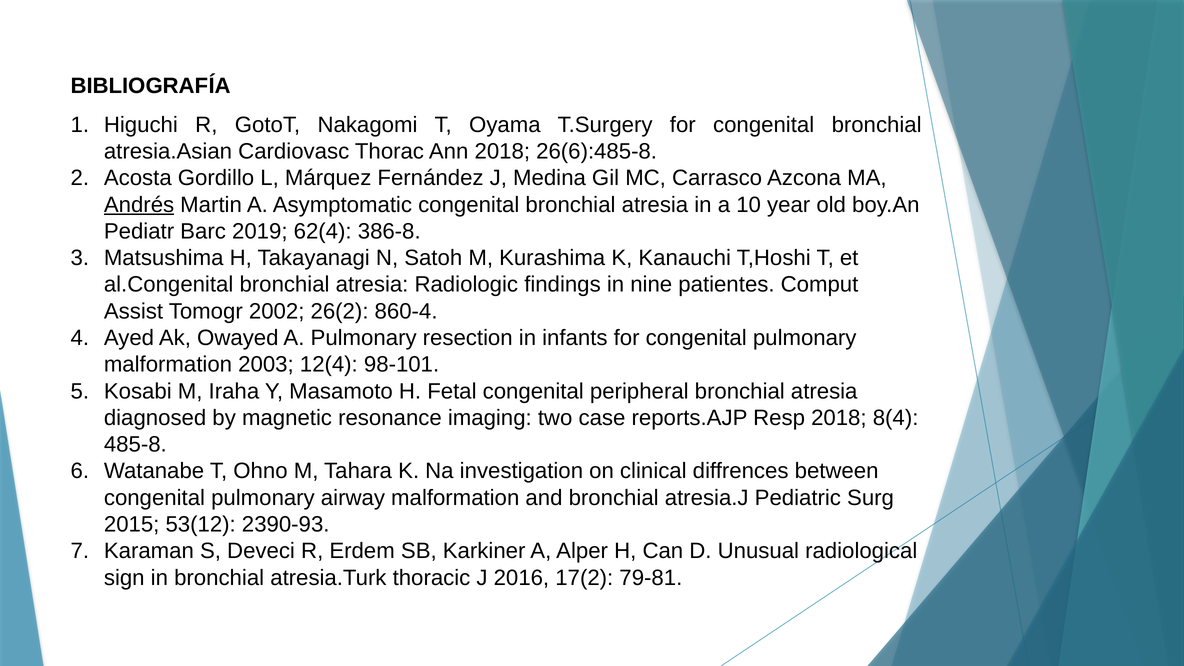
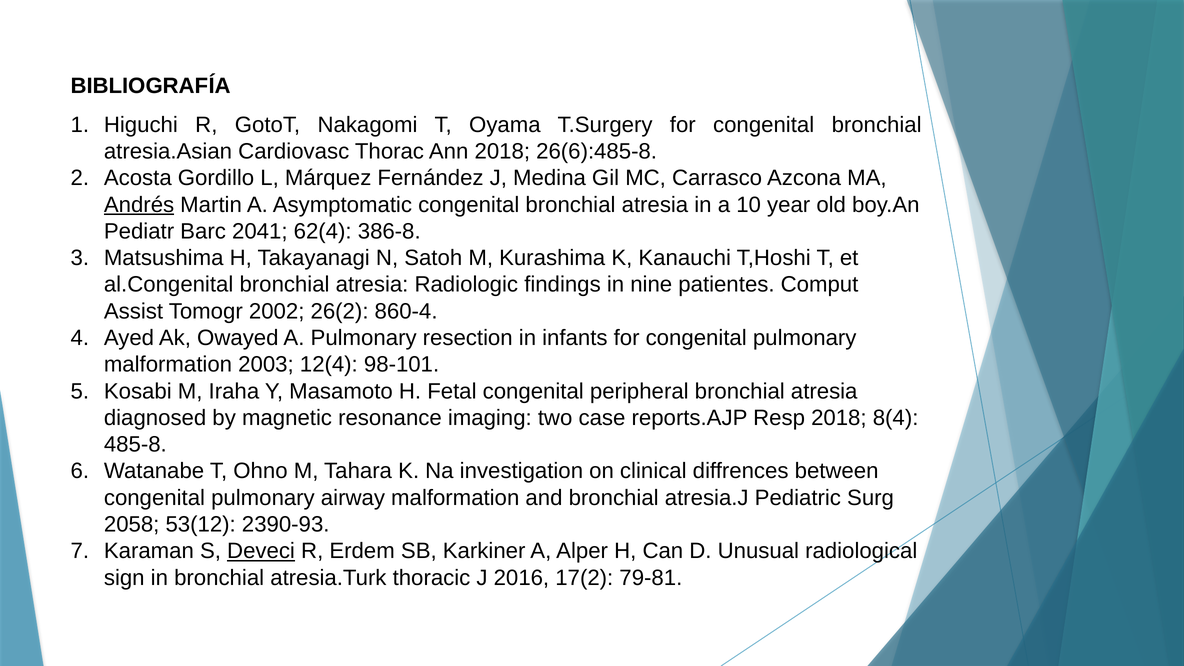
2019: 2019 -> 2041 (260, 231)
2015: 2015 -> 2058 (132, 524)
Deveci underline: none -> present (261, 551)
